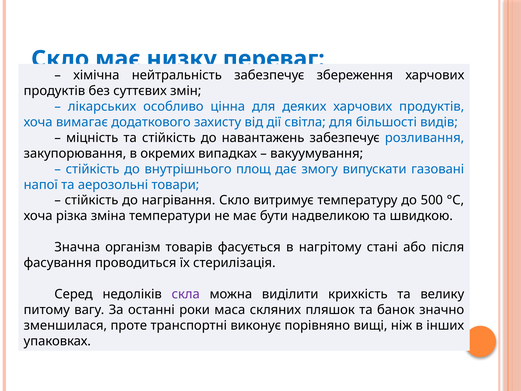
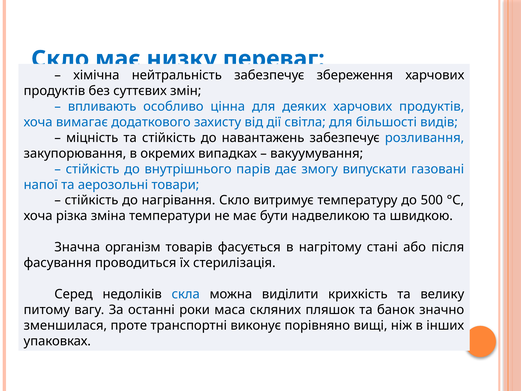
лікарських: лікарських -> впливають (102, 106)
площ: площ -> парів (253, 169)
скла colour: purple -> blue (186, 294)
